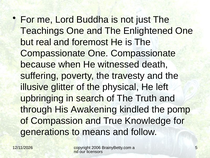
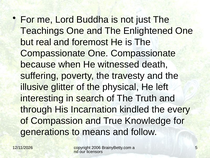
upbringing: upbringing -> interesting (42, 98)
Awakening: Awakening -> Incarnation (94, 109)
pomp: pomp -> every (179, 109)
